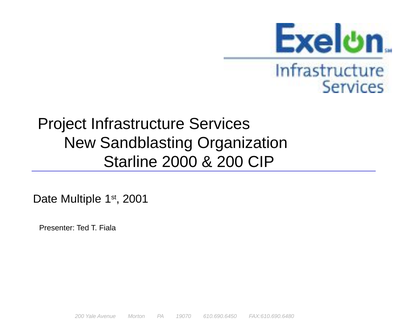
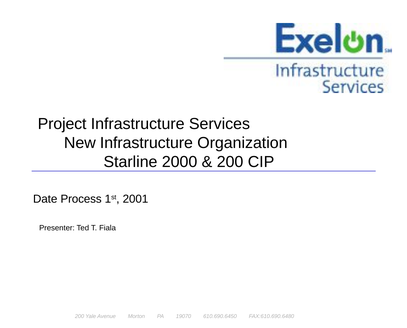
New Sandblasting: Sandblasting -> Infrastructure (146, 143)
Multiple: Multiple -> Process (81, 199)
